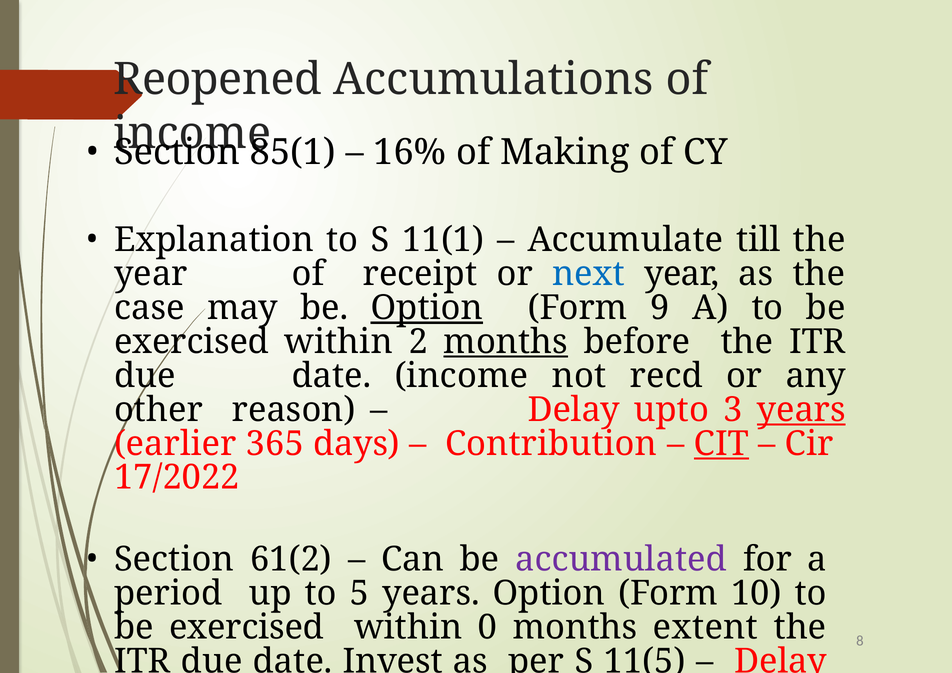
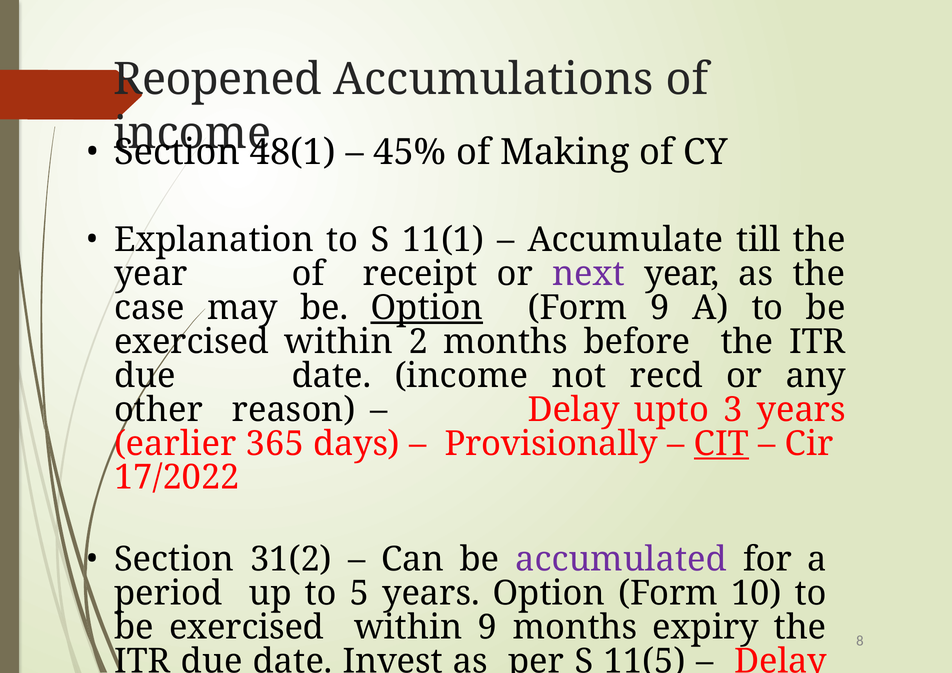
85(1: 85(1 -> 48(1 (293, 152)
16%: 16% -> 45% (410, 152)
next colour: blue -> purple (589, 274)
months underline: present -> none (506, 342)
years underline: present -> none (801, 410)
Contribution: Contribution -> Provisionally (551, 444)
61(2: 61(2 -> 31(2 (291, 560)
within 0: 0 -> 9 (488, 628)
extent: extent -> expiry (706, 628)
